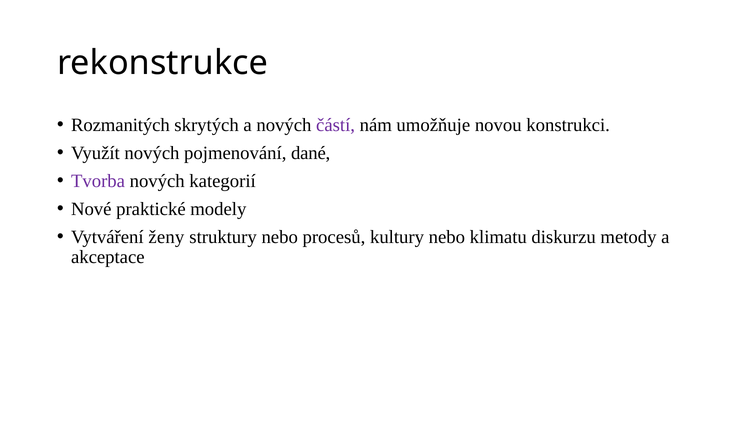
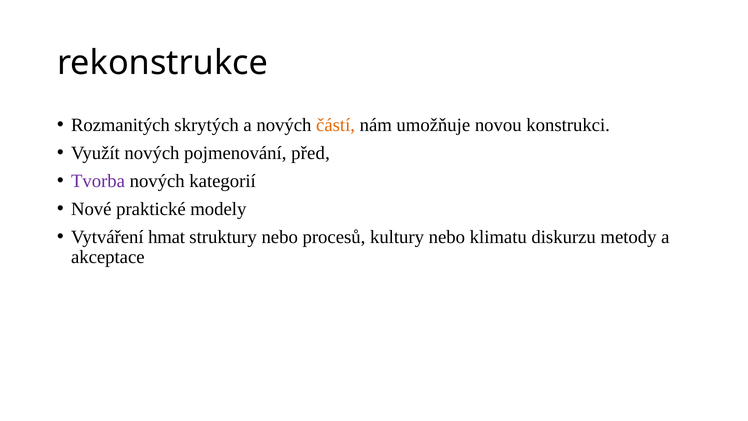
částí colour: purple -> orange (336, 125)
dané: dané -> před (310, 153)
ženy: ženy -> hmat (167, 237)
